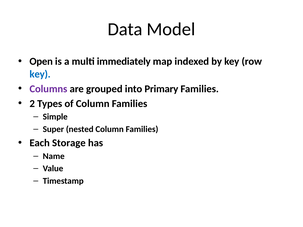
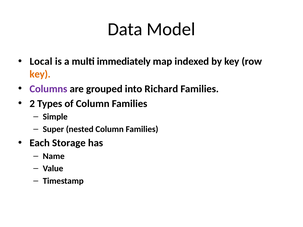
Open: Open -> Local (41, 62)
key colour: blue -> orange (40, 74)
Primary: Primary -> Richard (161, 89)
